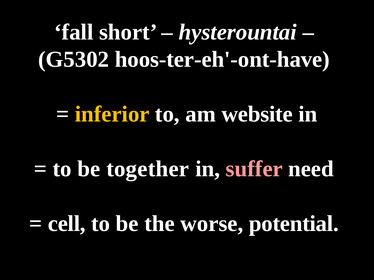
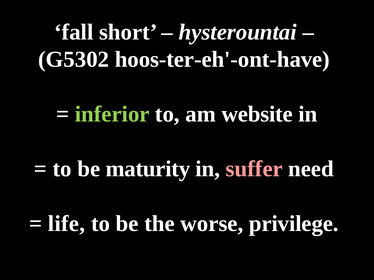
inferior colour: yellow -> light green (112, 114)
together: together -> maturity (148, 169)
cell: cell -> life (67, 224)
potential: potential -> privilege (294, 224)
